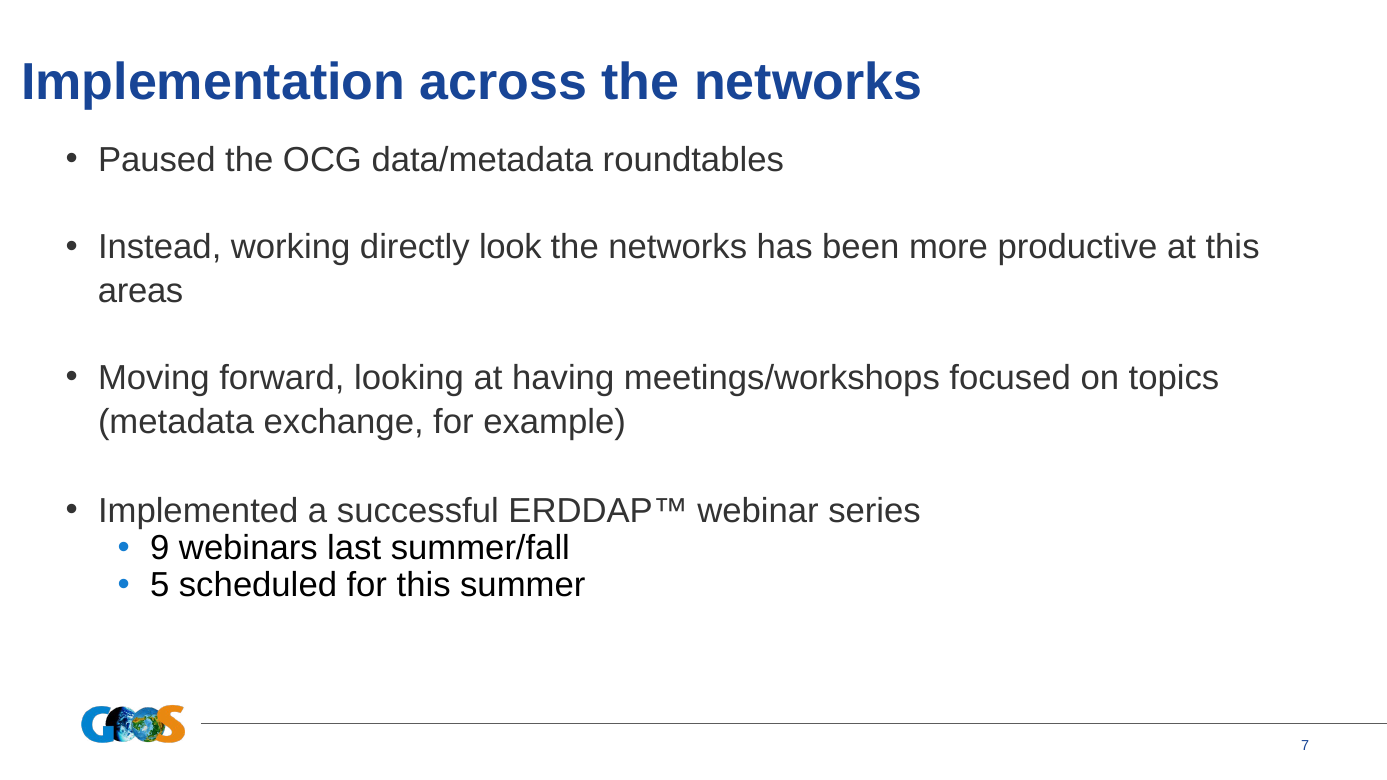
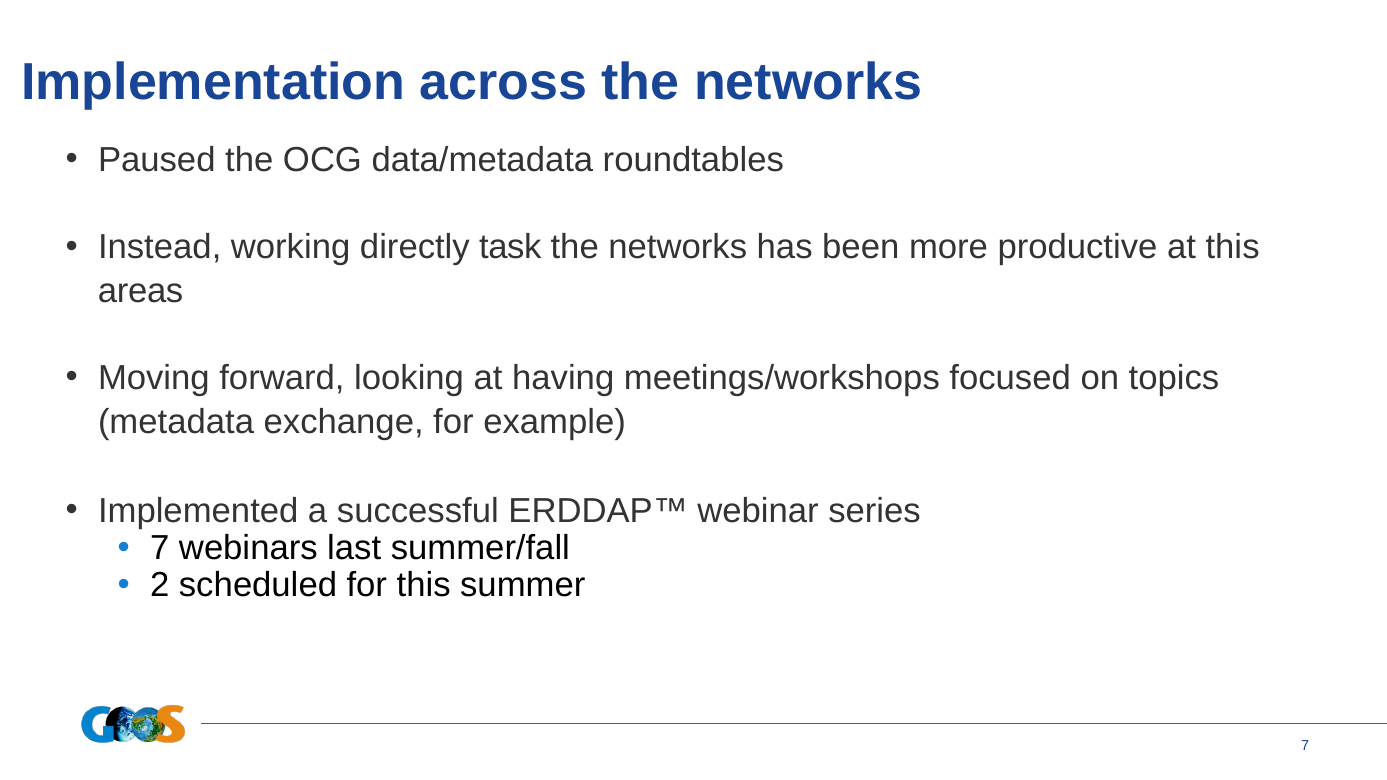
look: look -> task (510, 248)
9: 9 -> 7 (160, 548)
5: 5 -> 2 (160, 586)
